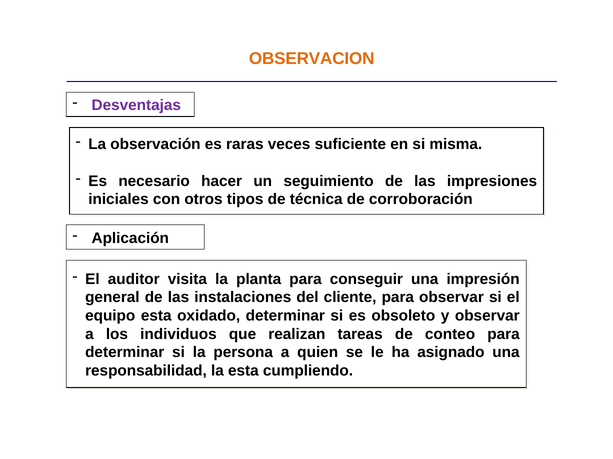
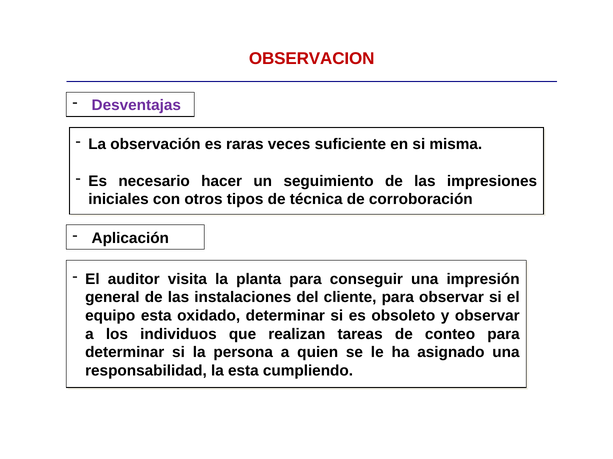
OBSERVACION colour: orange -> red (312, 59)
